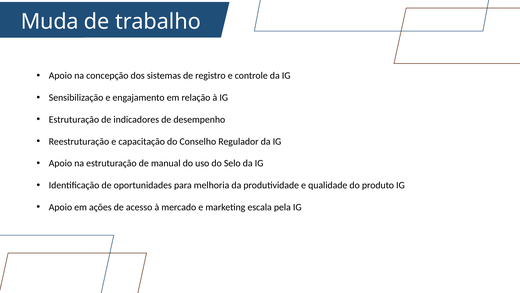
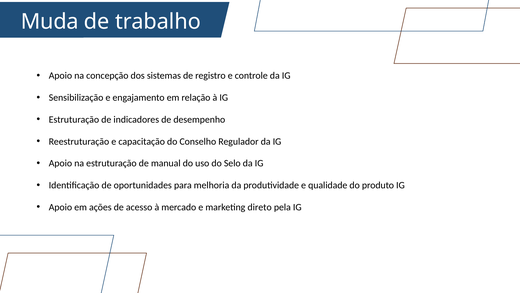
escala: escala -> direto (260, 207)
